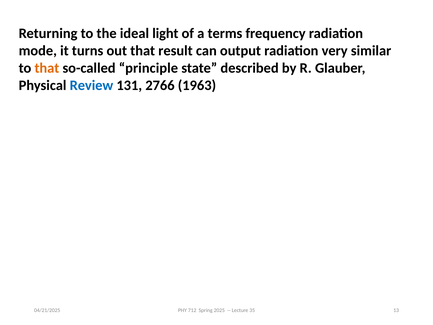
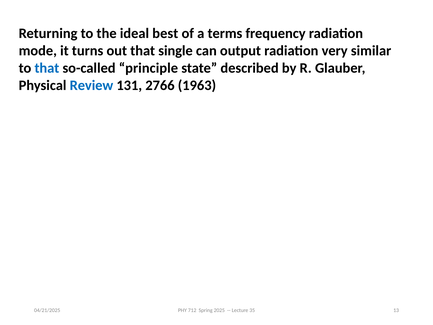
light: light -> best (165, 33)
result: result -> single (176, 51)
that colour: orange -> blue (47, 68)
